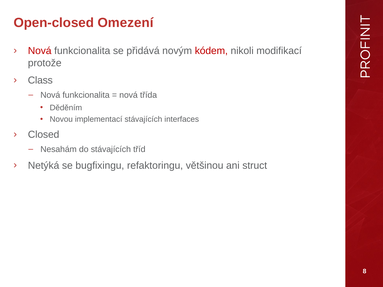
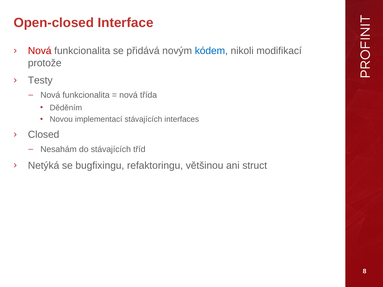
Omezení: Omezení -> Interface (126, 23)
kódem colour: red -> blue (211, 51)
Class: Class -> Testy (40, 80)
